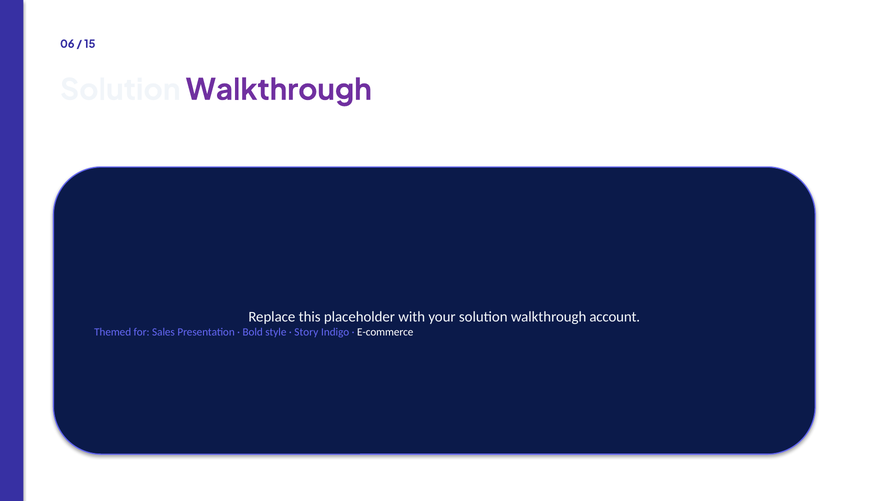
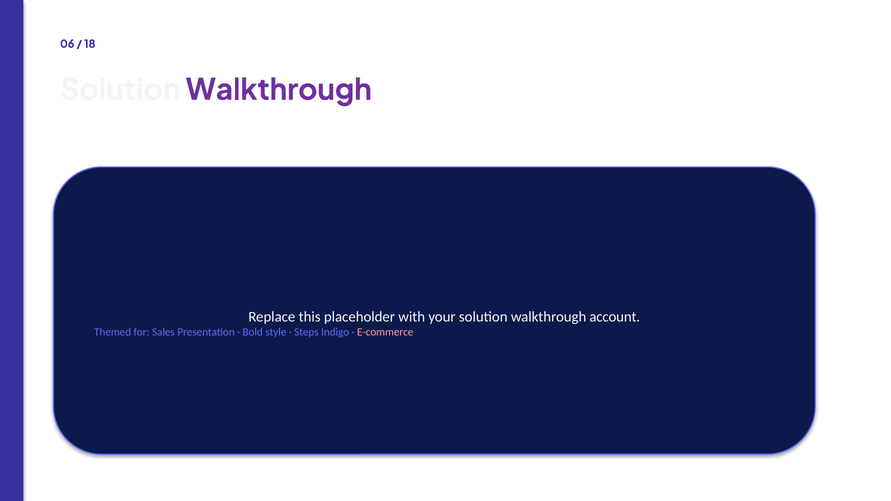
15: 15 -> 18 (90, 44)
Story: Story -> Steps (306, 332)
E-commerce colour: white -> pink (385, 332)
